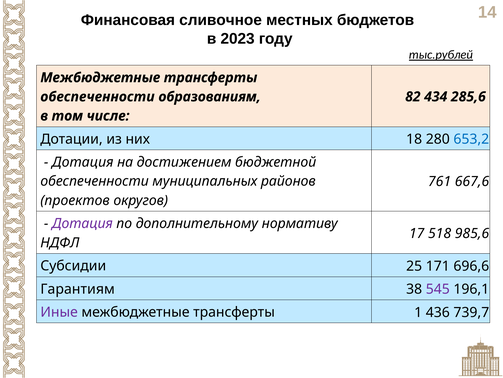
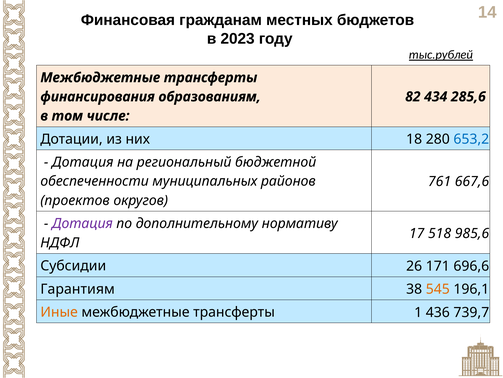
сливочное: сливочное -> гражданам (221, 20)
обеспеченности: обеспеченности -> финансирования (98, 97)
достижением: достижением -> региональный (184, 162)
25: 25 -> 26 (414, 266)
545 colour: purple -> orange (438, 289)
Иные colour: purple -> orange (59, 312)
